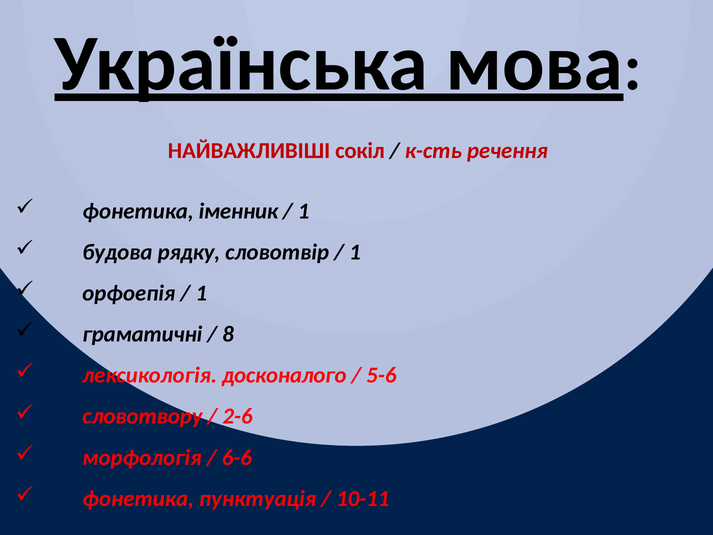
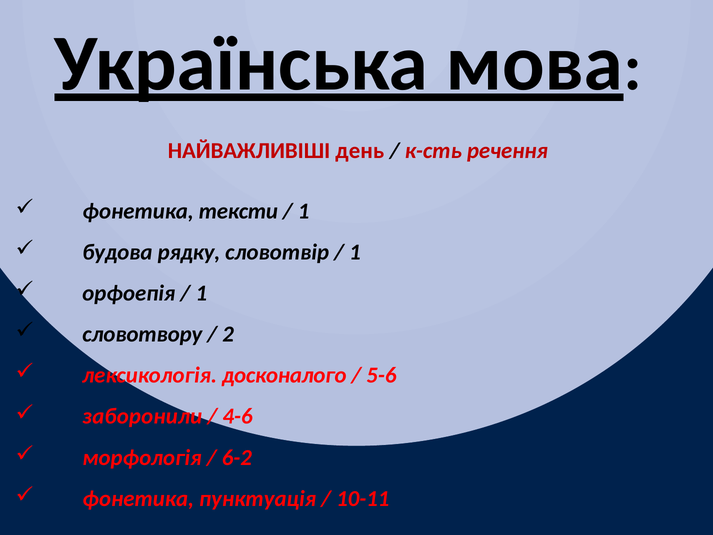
сокіл: сокіл -> день (360, 150)
іменник: іменник -> тексти (238, 211)
граматичні: граматичні -> словотвору (142, 334)
8: 8 -> 2 (228, 334)
словотвору: словотвору -> заборонили (142, 416)
2-6: 2-6 -> 4-6 (238, 416)
6-6: 6-6 -> 6-2 (237, 457)
